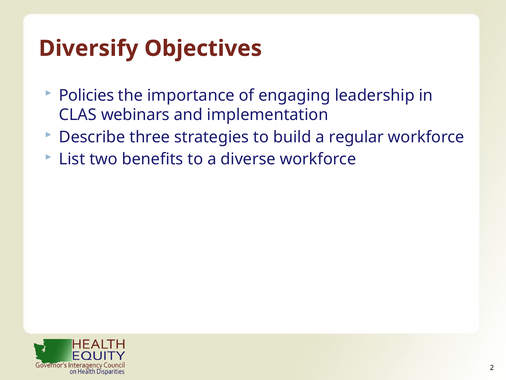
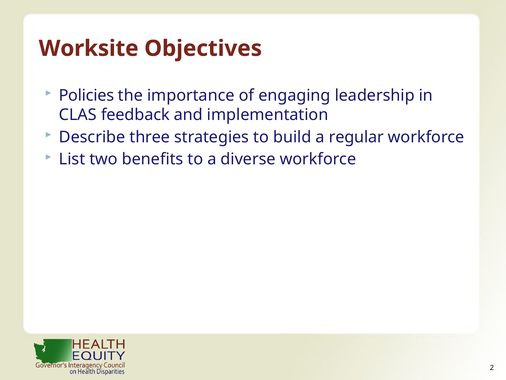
Diversify: Diversify -> Worksite (89, 48)
webinars: webinars -> feedback (135, 115)
